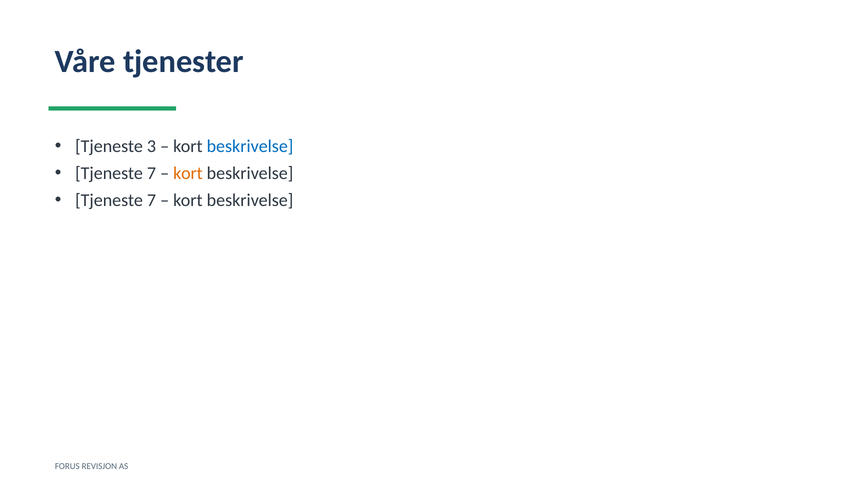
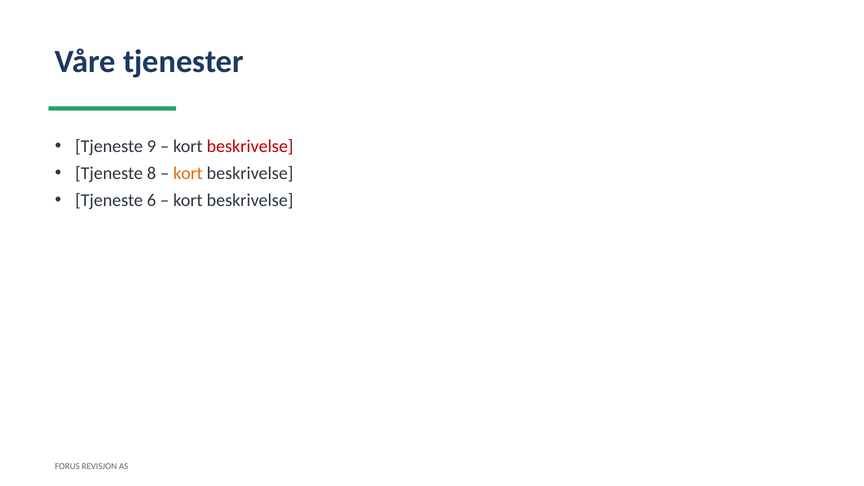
3: 3 -> 9 (151, 146)
beskrivelse colour: blue -> red (250, 146)
7: 7 -> 8 (151, 173)
7: 7 -> 6 (151, 200)
